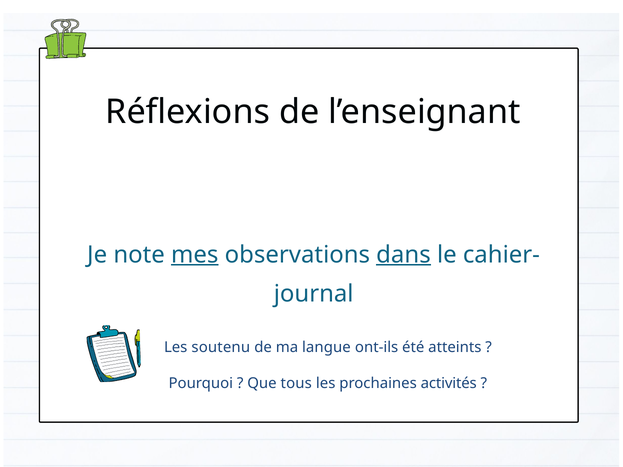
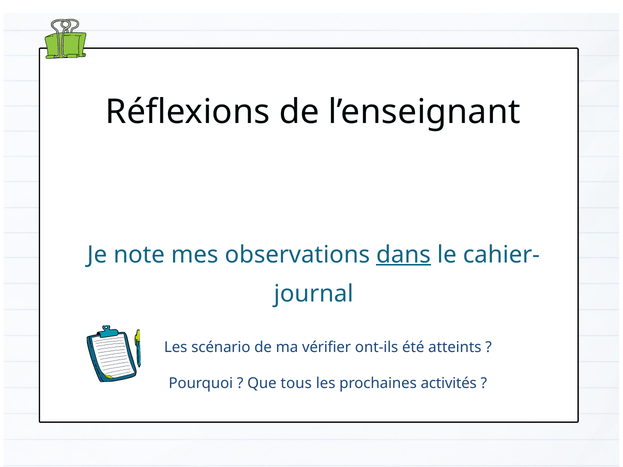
mes underline: present -> none (195, 255)
soutenu: soutenu -> scénario (221, 347)
langue: langue -> vérifier (327, 347)
